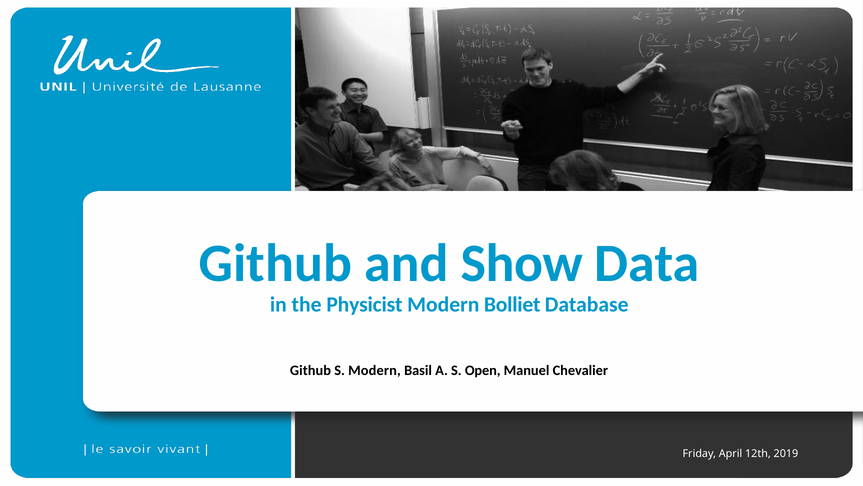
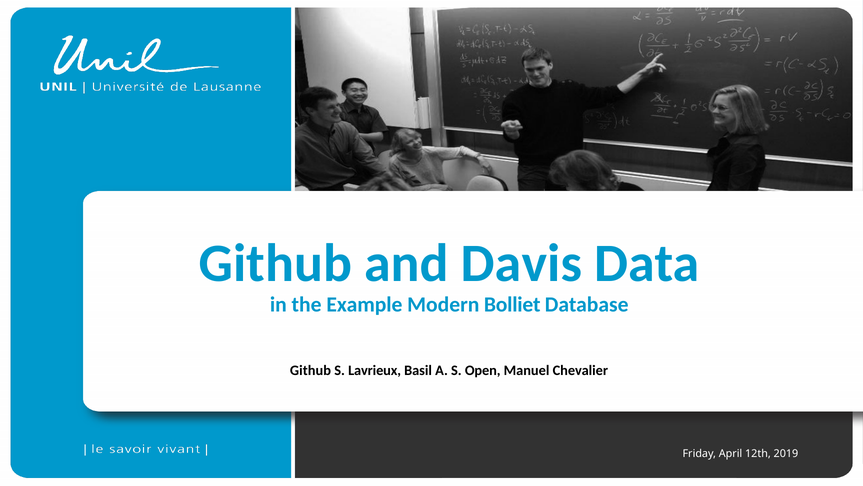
Show: Show -> Davis (521, 263)
Physicist: Physicist -> Example (364, 304)
S Modern: Modern -> Lavrieux (375, 370)
